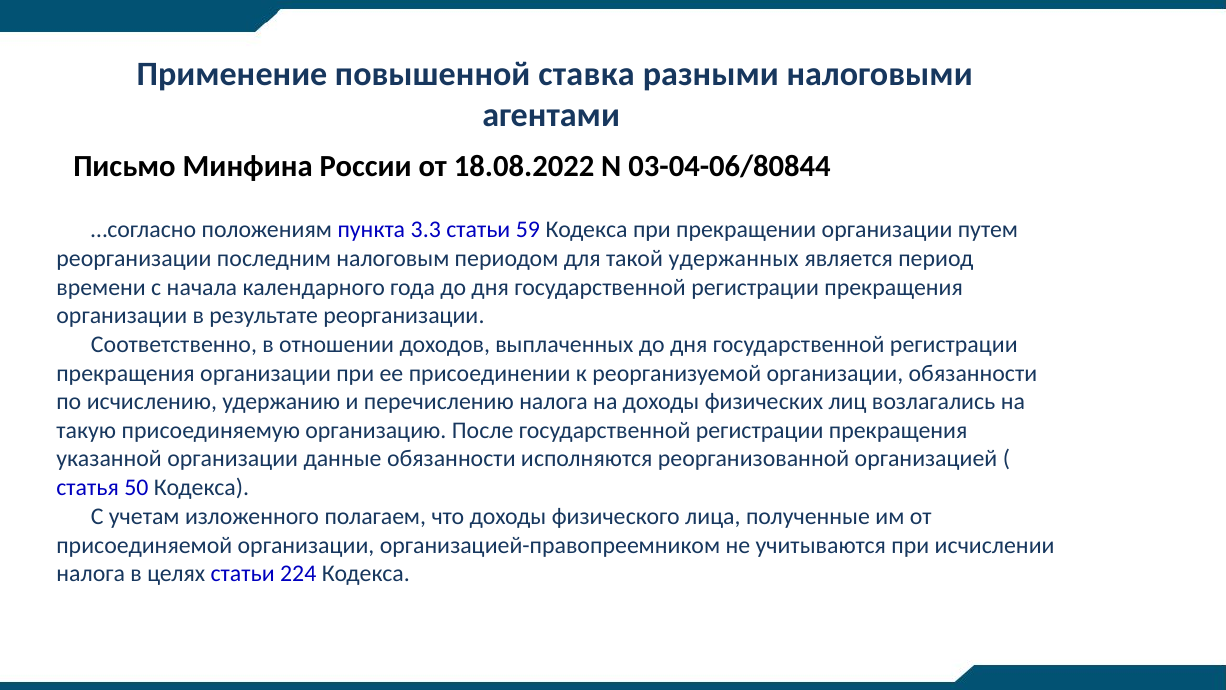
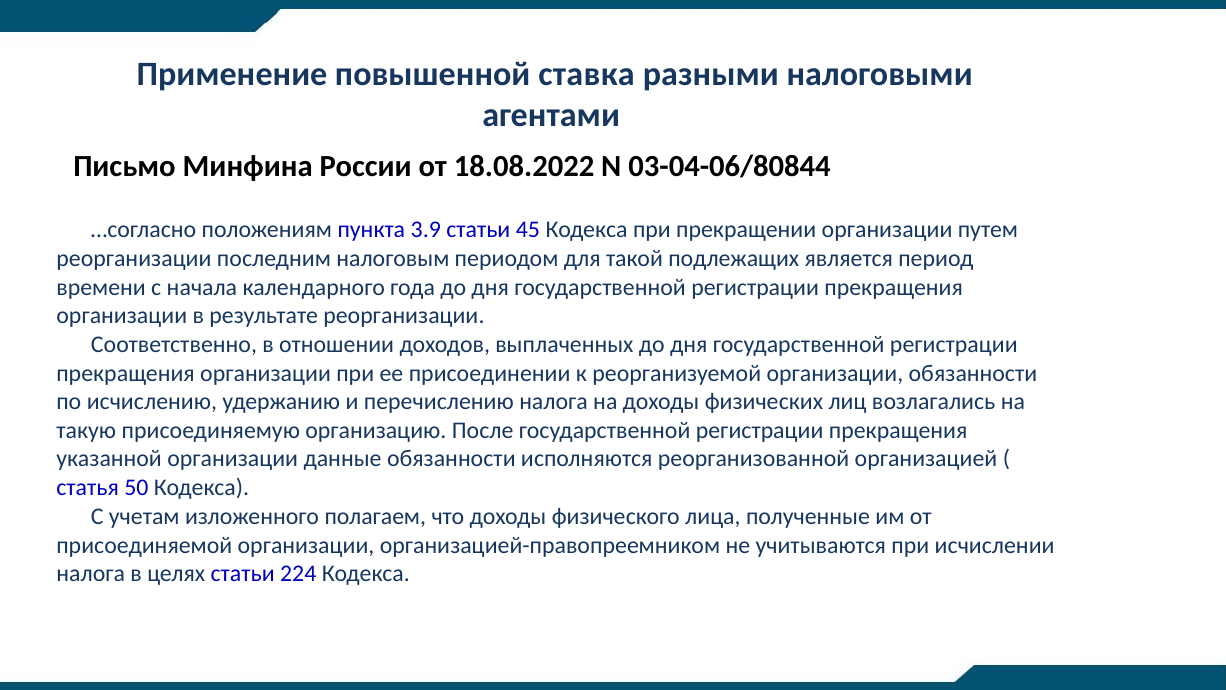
3.3: 3.3 -> 3.9 (426, 230)
59: 59 -> 45 (528, 230)
удержанных: удержанных -> подлежащих (734, 259)
